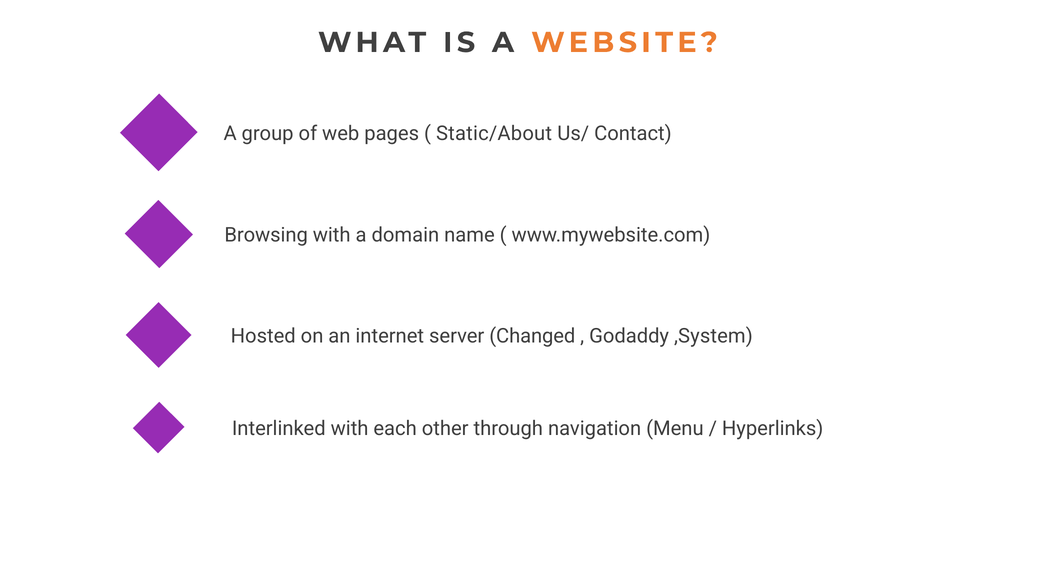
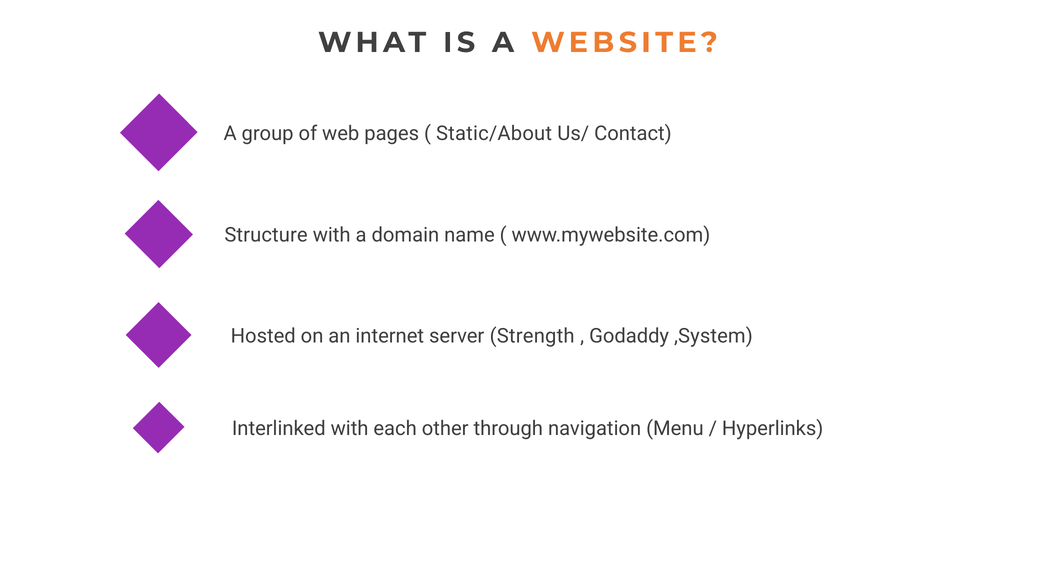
Browsing: Browsing -> Structure (266, 235)
Changed: Changed -> Strength (532, 336)
